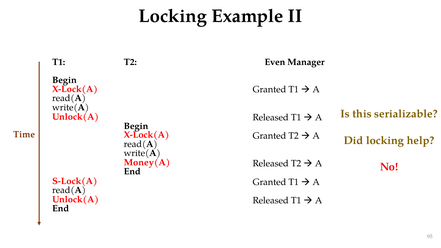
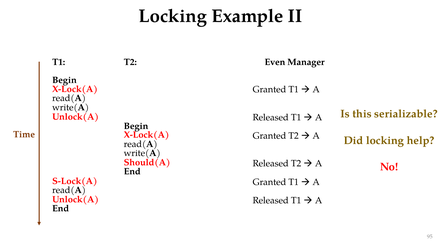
Money(A: Money(A -> Should(A (147, 162)
